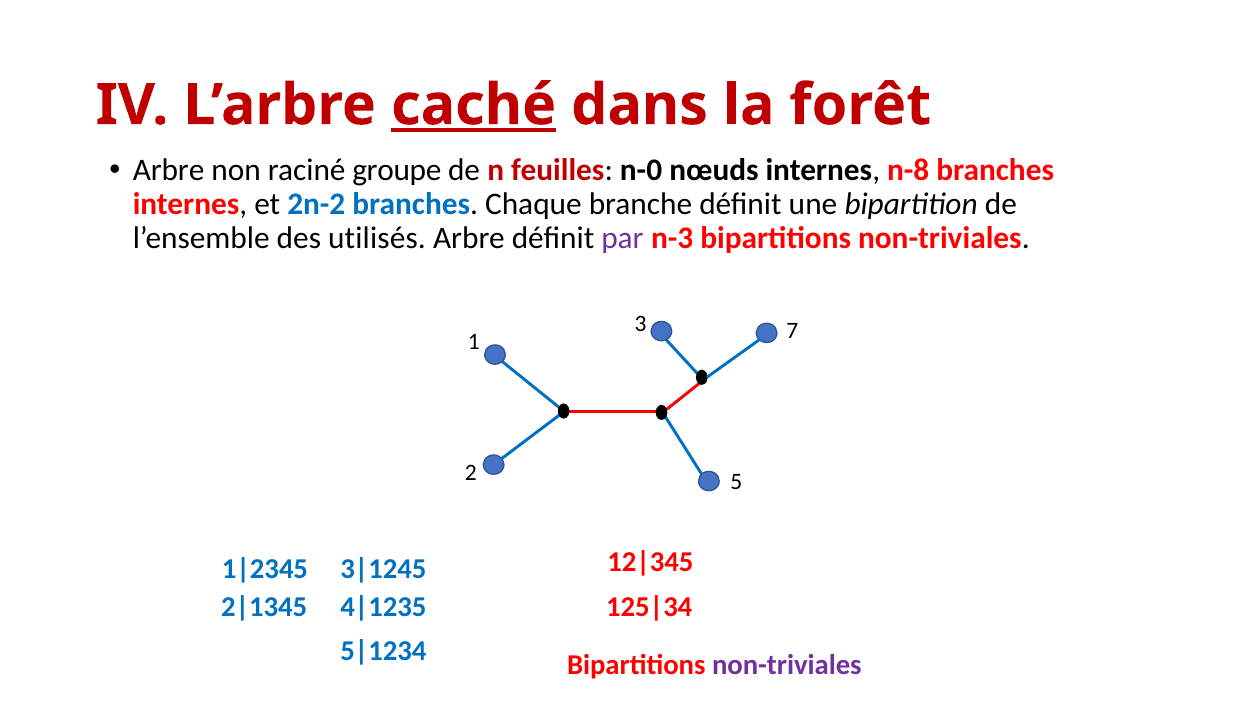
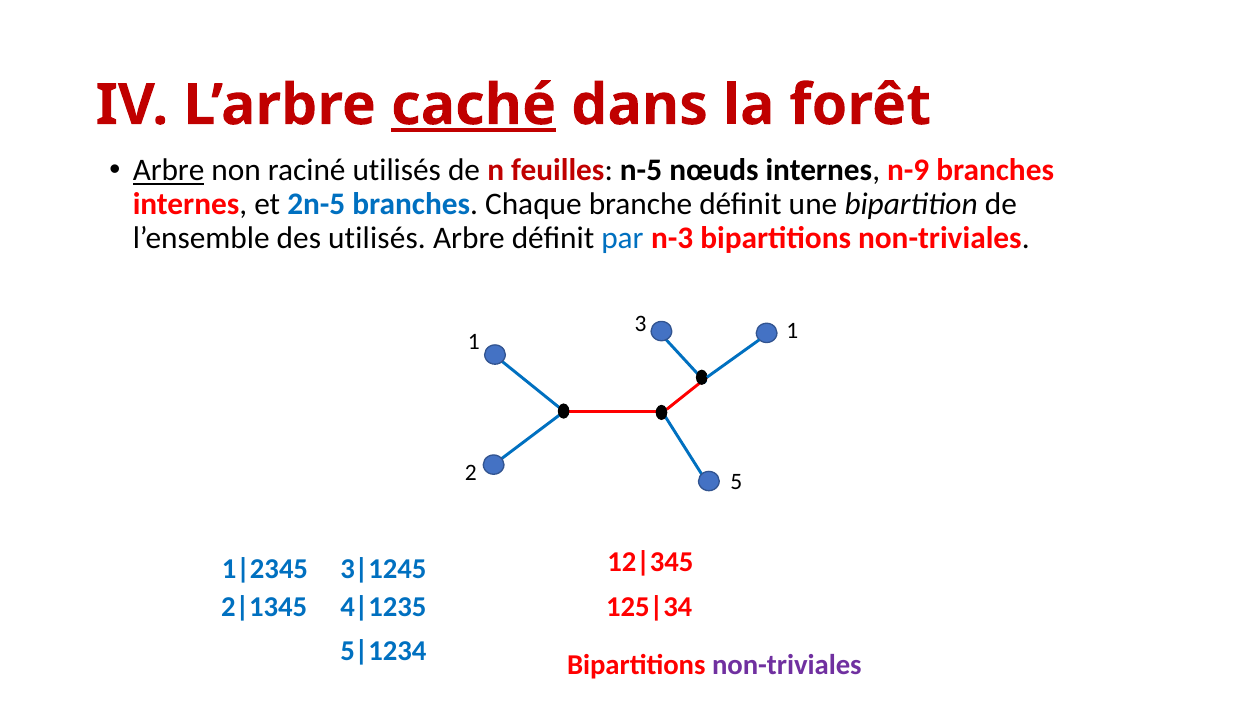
Arbre underline: none -> present (169, 170)
raciné groupe: groupe -> utilisés (397, 170)
n-0: n-0 -> n-5 (641, 170)
n-8: n-8 -> n-9 (908, 170)
2n-2: 2n-2 -> 2n-5 (316, 204)
par colour: purple -> blue (622, 238)
3 7: 7 -> 1 (792, 331)
